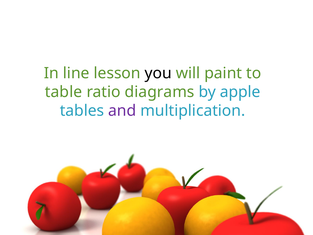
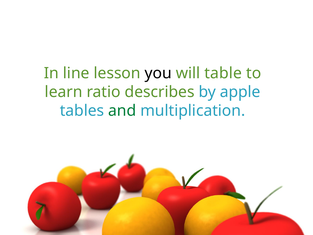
paint: paint -> table (223, 73)
table: table -> learn (64, 92)
diagrams: diagrams -> describes (160, 92)
and colour: purple -> green (122, 111)
